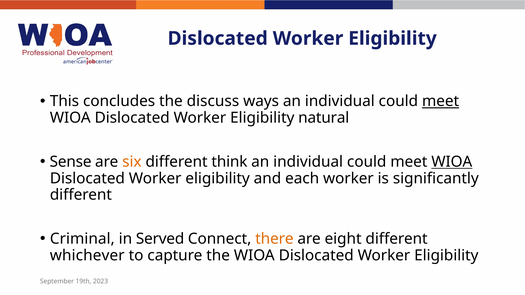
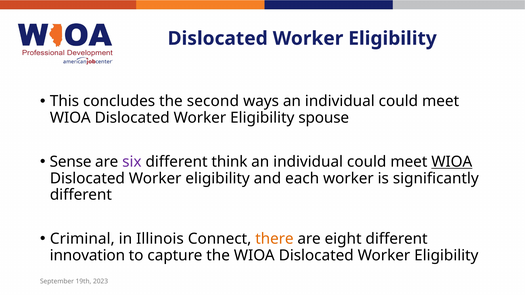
discuss: discuss -> second (213, 101)
meet underline: present -> none (441, 101)
natural: natural -> spouse (324, 118)
six colour: orange -> purple (132, 162)
Served: Served -> Illinois (160, 239)
whichever: whichever -> innovation (87, 256)
